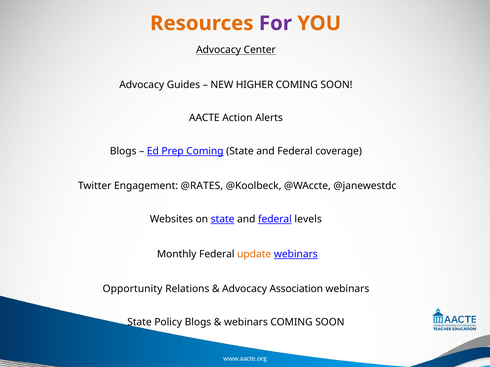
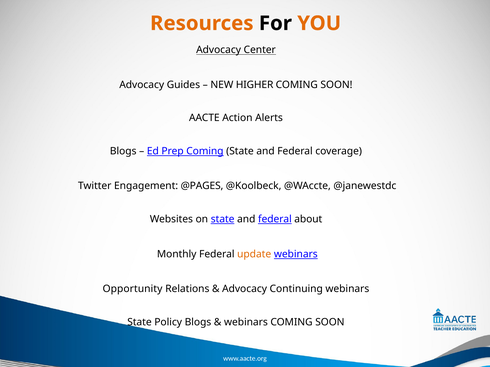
For colour: purple -> black (275, 23)
@RATES: @RATES -> @PAGES (202, 186)
levels: levels -> about (308, 219)
Association: Association -> Continuing (296, 289)
